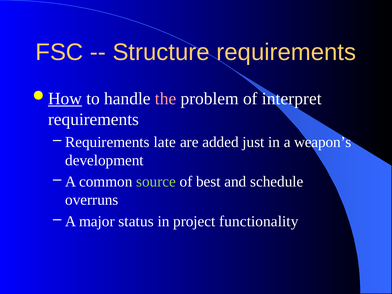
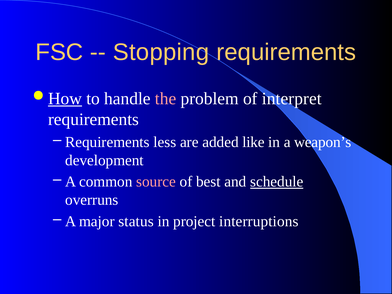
Structure: Structure -> Stopping (161, 52)
late: late -> less (165, 142)
just: just -> like (253, 142)
source colour: light green -> pink (156, 182)
schedule underline: none -> present (277, 182)
functionality: functionality -> interruptions (259, 221)
